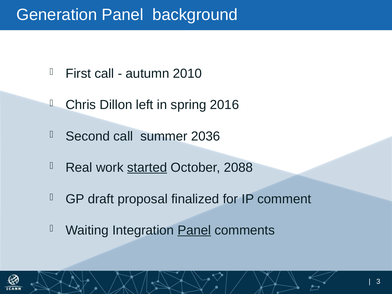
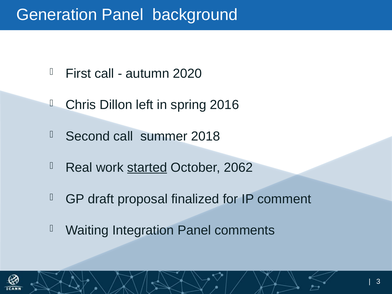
2010: 2010 -> 2020 (187, 74)
2036: 2036 -> 2018 (206, 136)
2088: 2088 -> 2062 (238, 168)
Panel underline: present -> none (194, 230)
